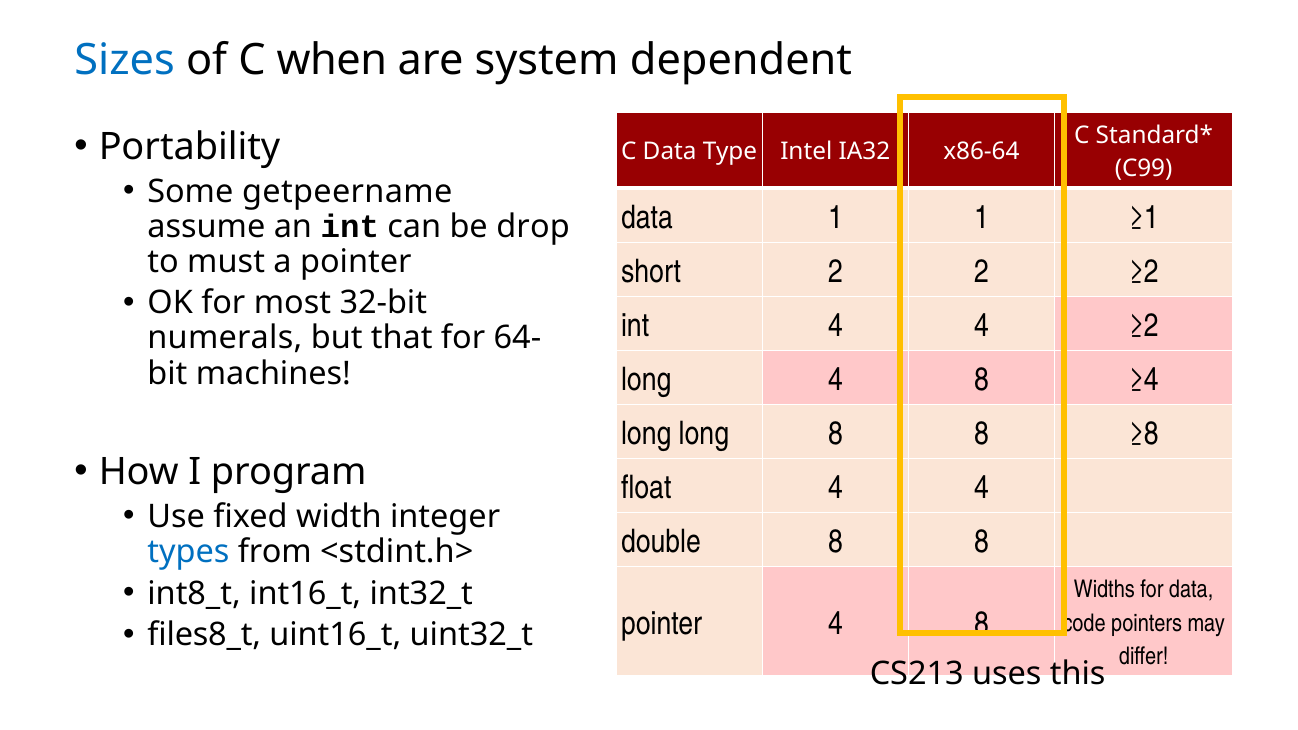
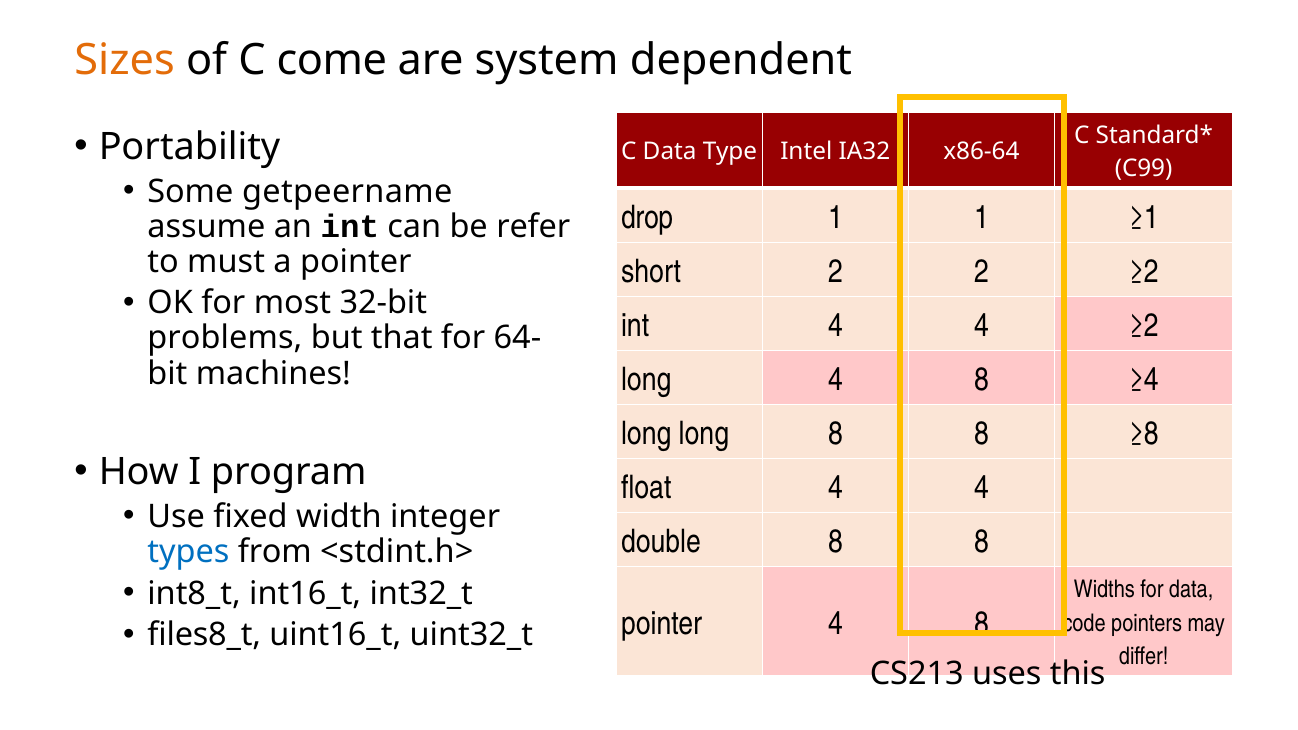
Sizes colour: blue -> orange (125, 61)
when: when -> come (332, 61)
data: data -> drop (647, 218)
drop: drop -> refer (533, 226)
numerals: numerals -> problems (225, 338)
